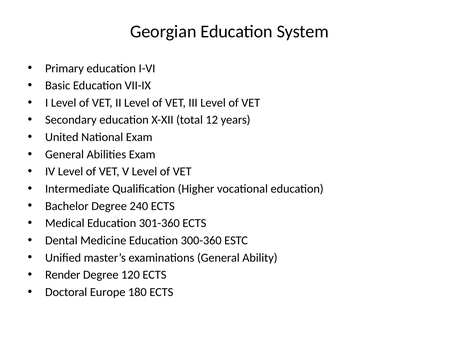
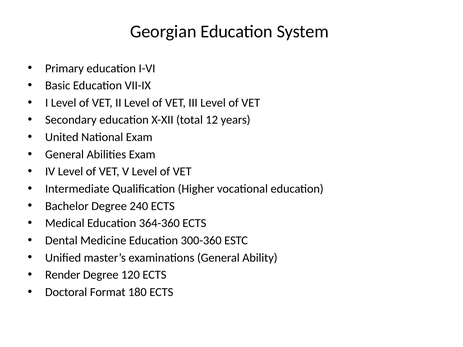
301-360: 301-360 -> 364-360 (159, 223)
Europe: Europe -> Format (108, 292)
